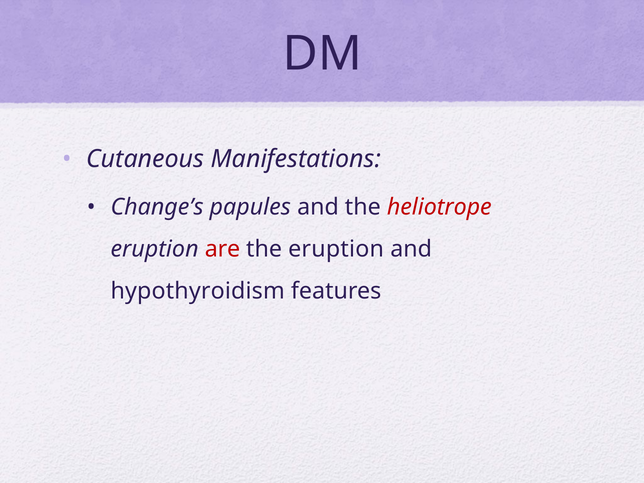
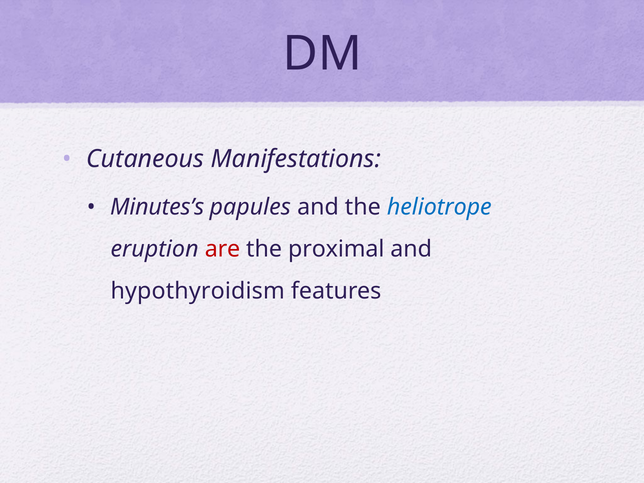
Change’s: Change’s -> Minutes’s (157, 207)
heliotrope colour: red -> blue (439, 207)
the eruption: eruption -> proximal (336, 249)
